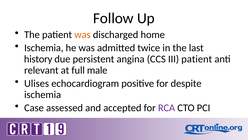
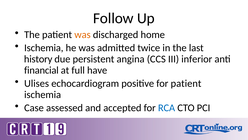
III patient: patient -> inferior (197, 59)
relevant: relevant -> financial (41, 70)
male: male -> have (97, 70)
for despite: despite -> patient (186, 83)
RCA colour: purple -> blue (167, 107)
